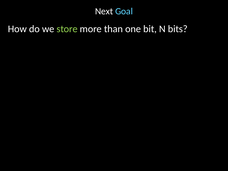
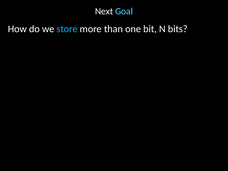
store colour: light green -> light blue (67, 29)
